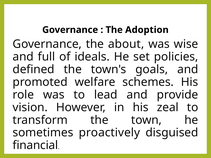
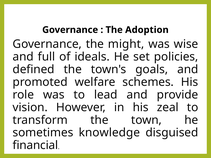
about: about -> might (126, 44)
proactively: proactively -> knowledge (109, 133)
